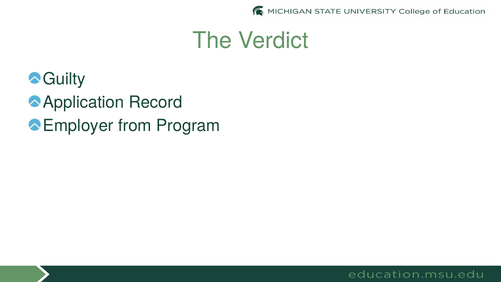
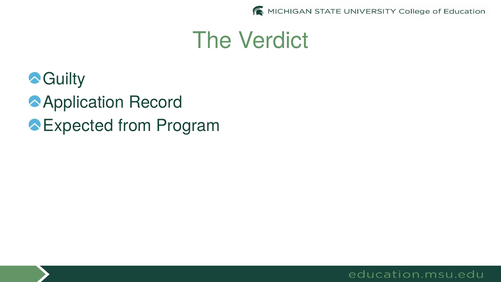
Employer: Employer -> Expected (78, 126)
